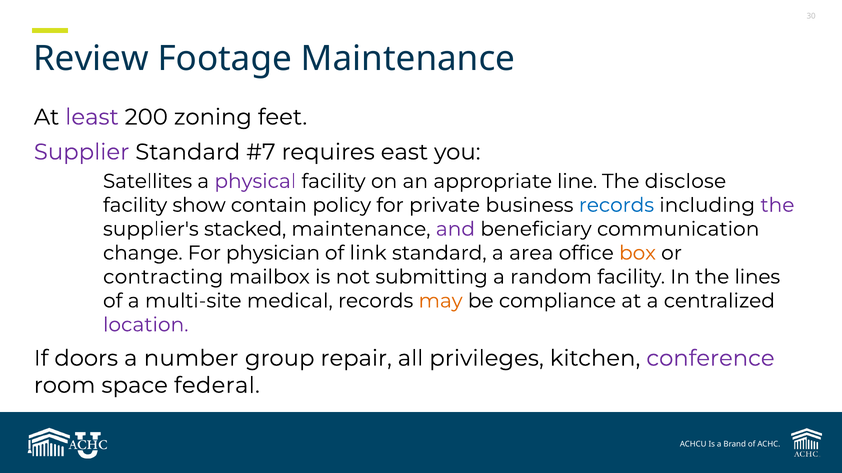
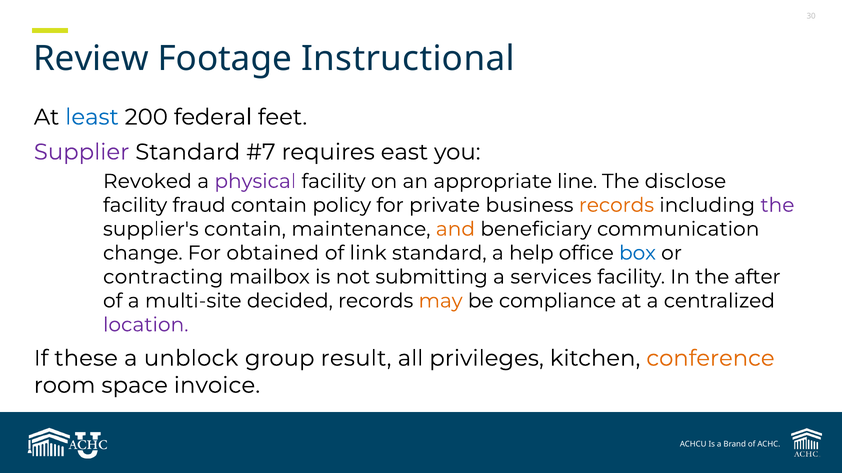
Footage Maintenance: Maintenance -> Instructional (408, 59)
least colour: purple -> blue (92, 117)
zoning: zoning -> federal (213, 117)
Satellites: Satellites -> Revoked (147, 181)
show: show -> fraud (199, 205)
records colour: blue -> orange (616, 205)
supplier's stacked: stacked -> contain (245, 229)
and colour: purple -> orange (455, 229)
physician: physician -> obtained (273, 253)
area: area -> help (531, 253)
box colour: orange -> blue (637, 253)
random: random -> services (551, 277)
lines: lines -> after (757, 277)
medical: medical -> decided (290, 301)
doors: doors -> these (86, 359)
number: number -> unblock (191, 359)
repair: repair -> result (356, 359)
conference colour: purple -> orange (710, 359)
federal: federal -> invoice (217, 386)
